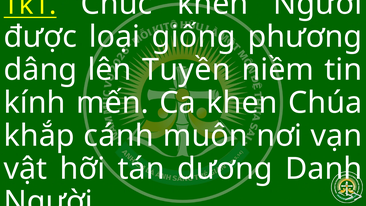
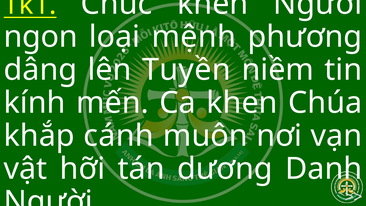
được: được -> ngon (41, 37)
giống: giống -> mệnh (194, 37)
